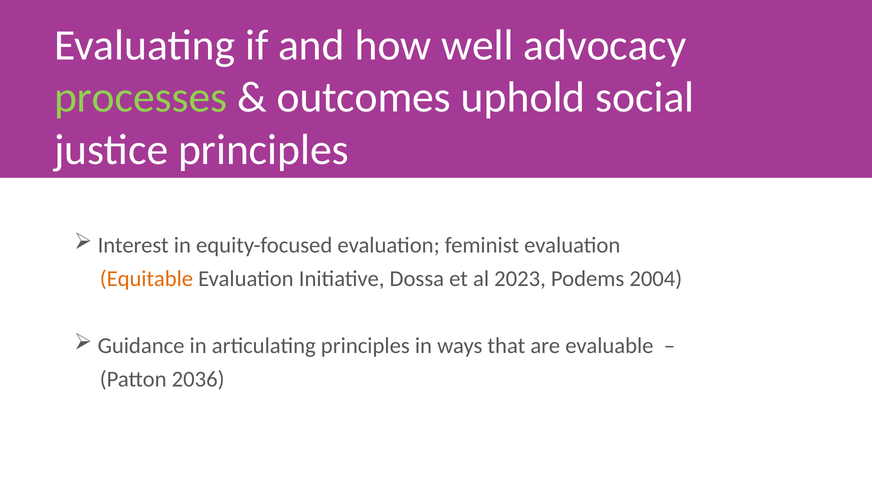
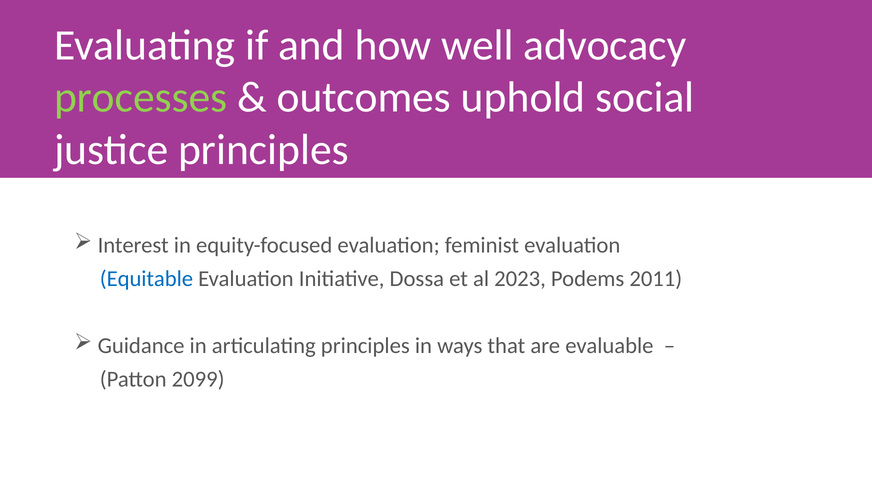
Equitable colour: orange -> blue (146, 279)
2004: 2004 -> 2011 (656, 279)
2036: 2036 -> 2099 (198, 380)
